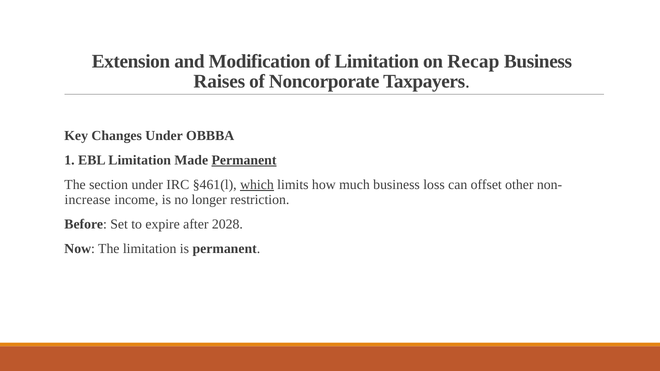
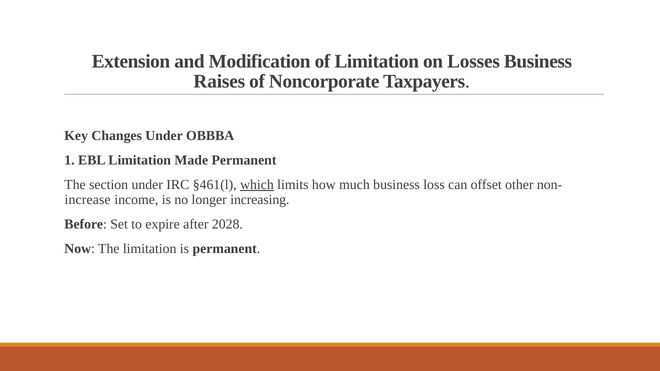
Recap: Recap -> Losses (474, 62)
Permanent underline: present -> none (244, 160)
restriction: restriction -> increasing (260, 200)
